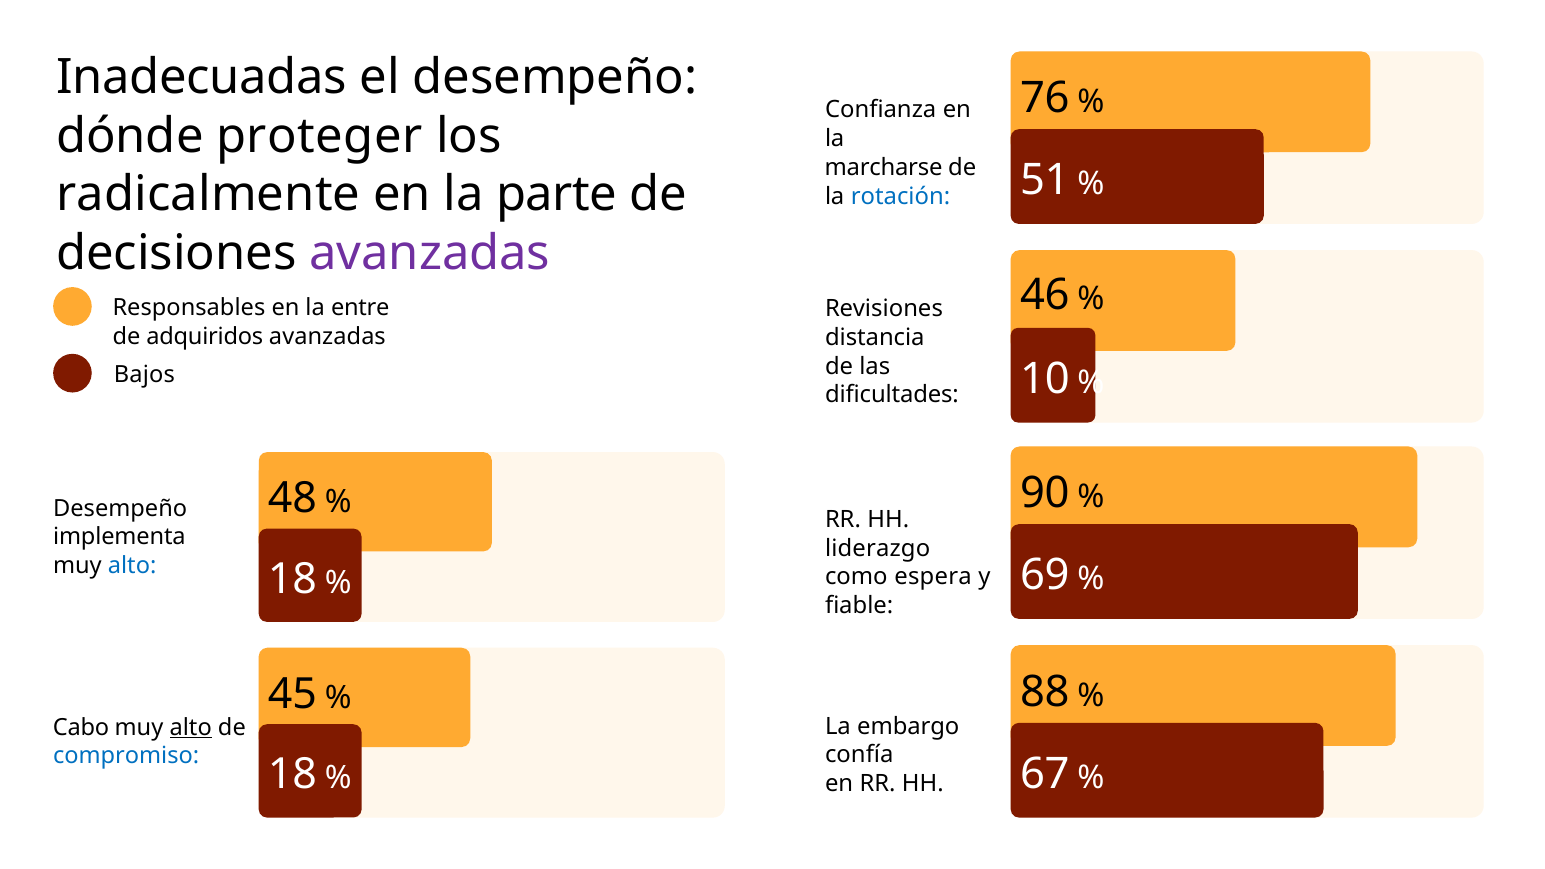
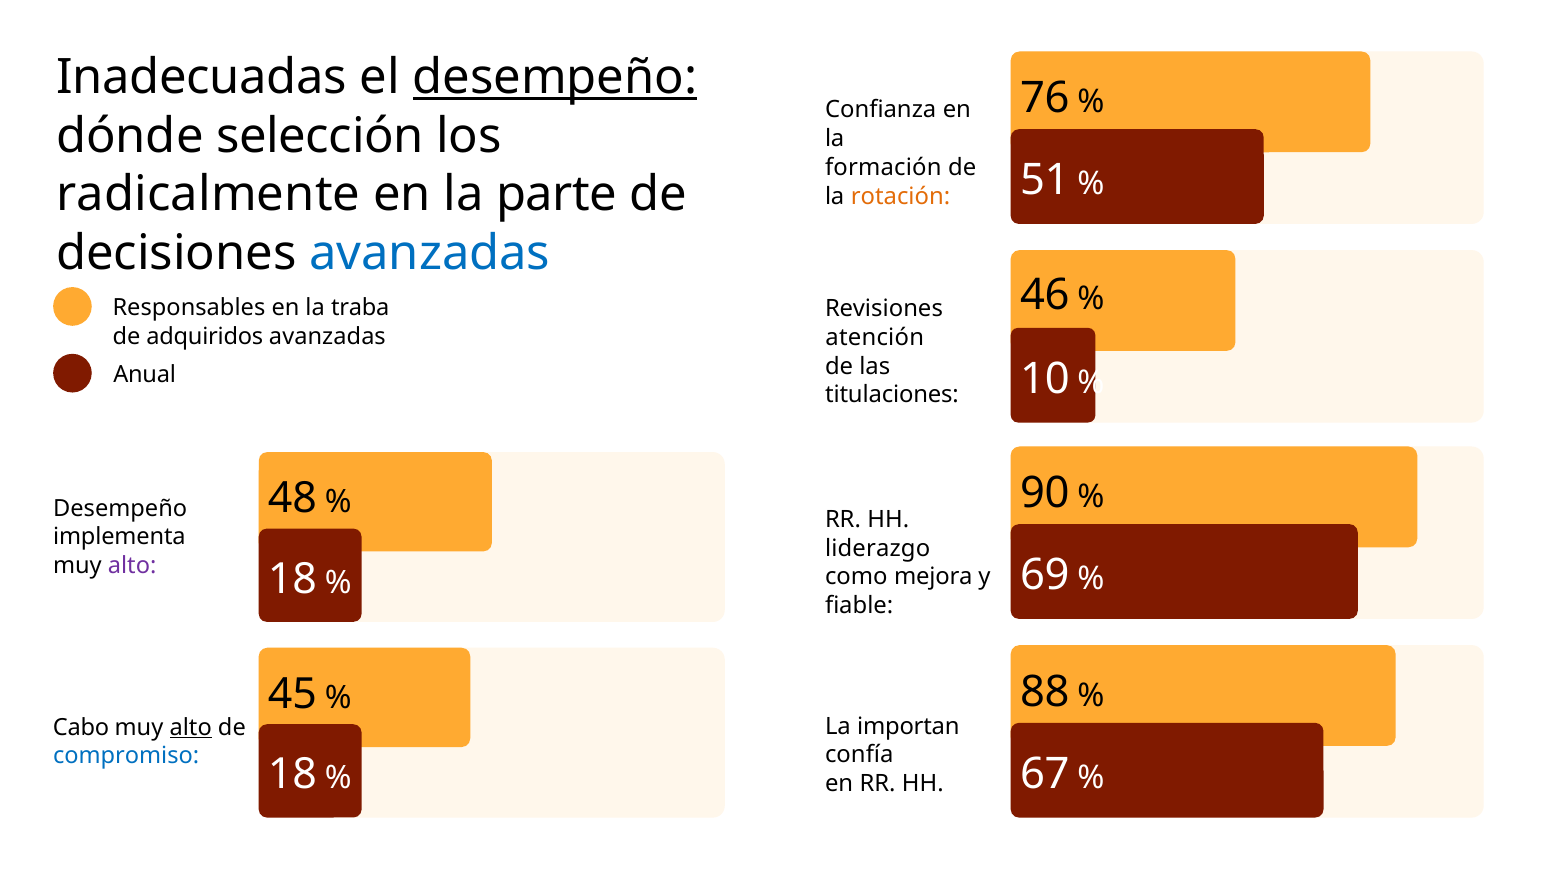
desempeño underline: none -> present (555, 77)
proteger: proteger -> selección (320, 136)
marcharse: marcharse -> formación (883, 168)
rotación colour: blue -> orange (900, 196)
avanzadas colour: purple -> blue (430, 253)
entre: entre -> traba (360, 308)
distancia: distancia -> atención (875, 338)
Bajos: Bajos -> Anual (145, 375)
dificultades: dificultades -> titulaciones (892, 395)
alto colour: blue -> purple (132, 565)
espera: espera -> mejora (933, 577)
embargo: embargo -> importan (908, 726)
